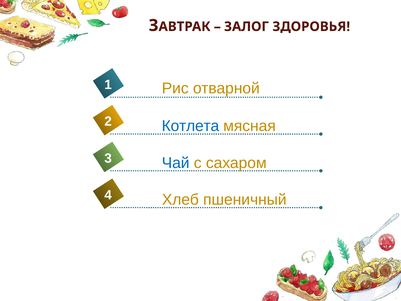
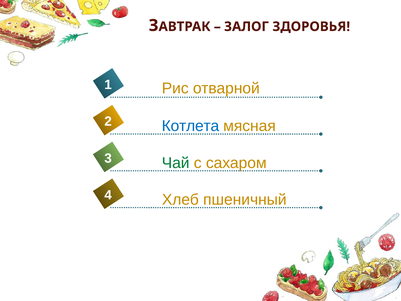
Чай colour: blue -> green (176, 163)
